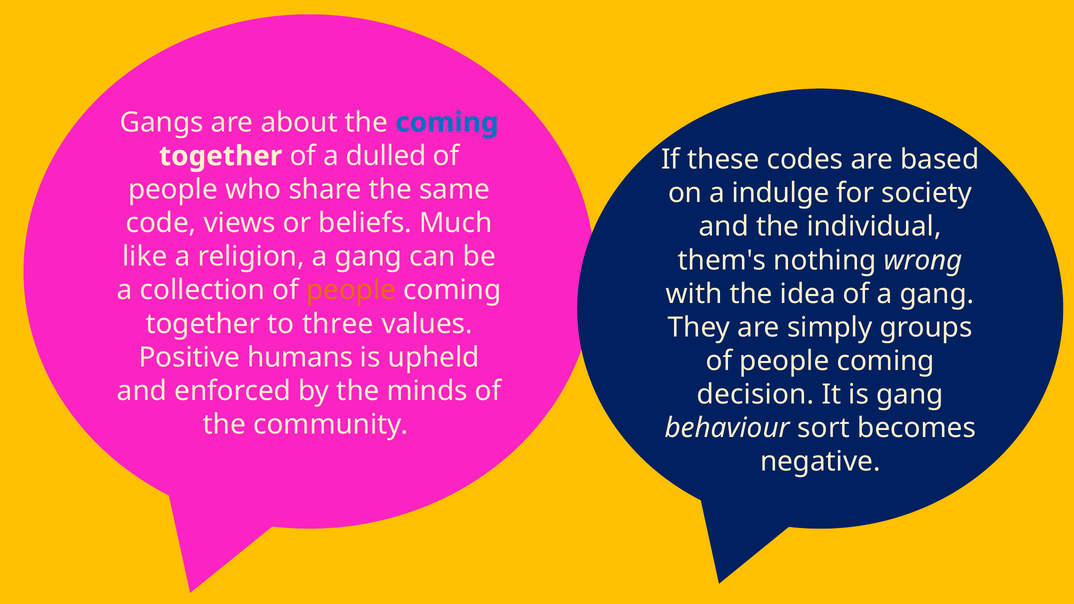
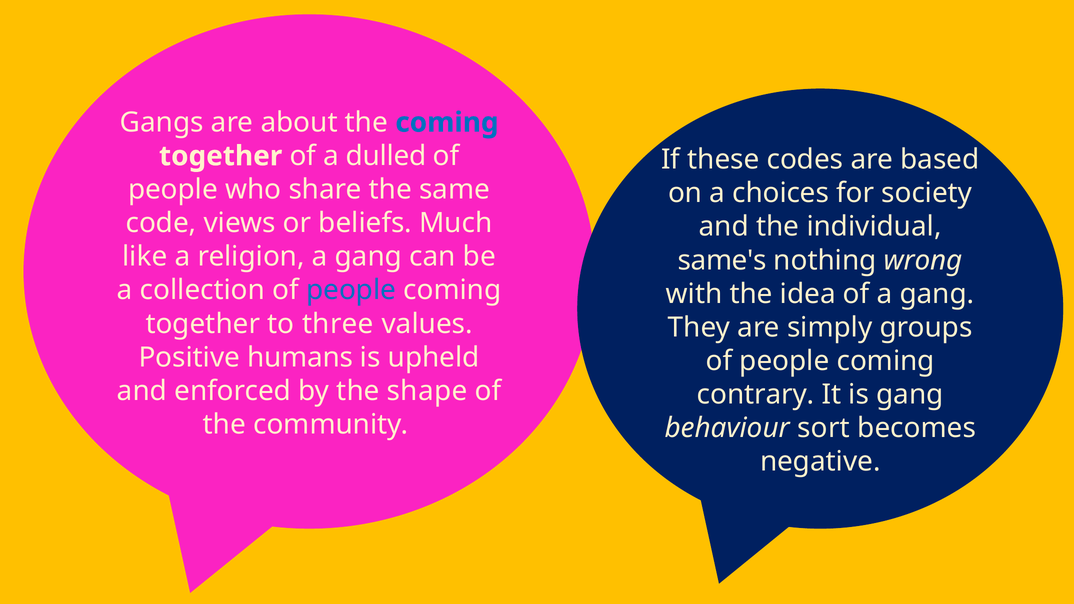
indulge: indulge -> choices (781, 193)
them's: them's -> same's (722, 260)
people colour: orange -> blue (351, 290)
minds: minds -> shape (427, 391)
decision: decision -> contrary (756, 395)
